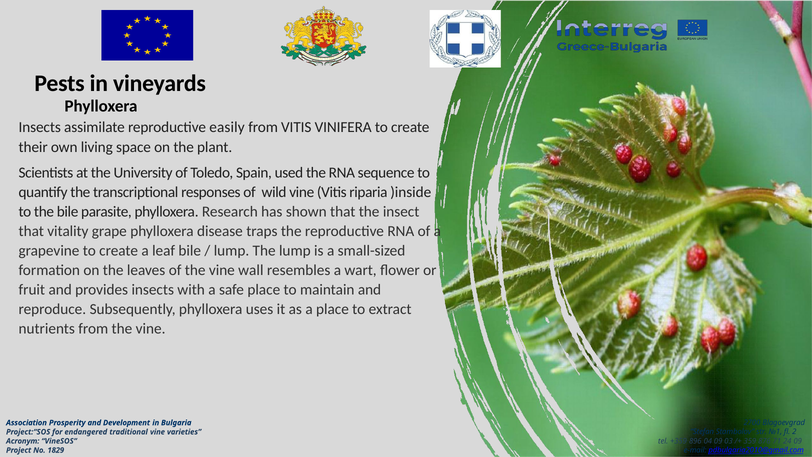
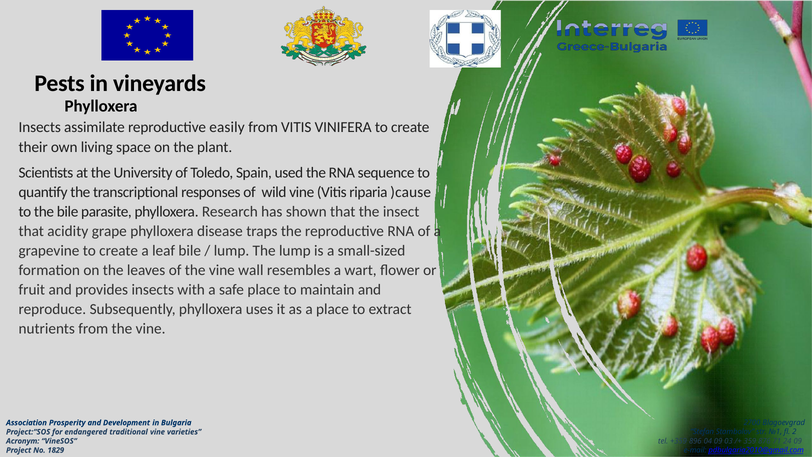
)inside: )inside -> )cause (411, 192)
vitality: vitality -> acidity (68, 231)
